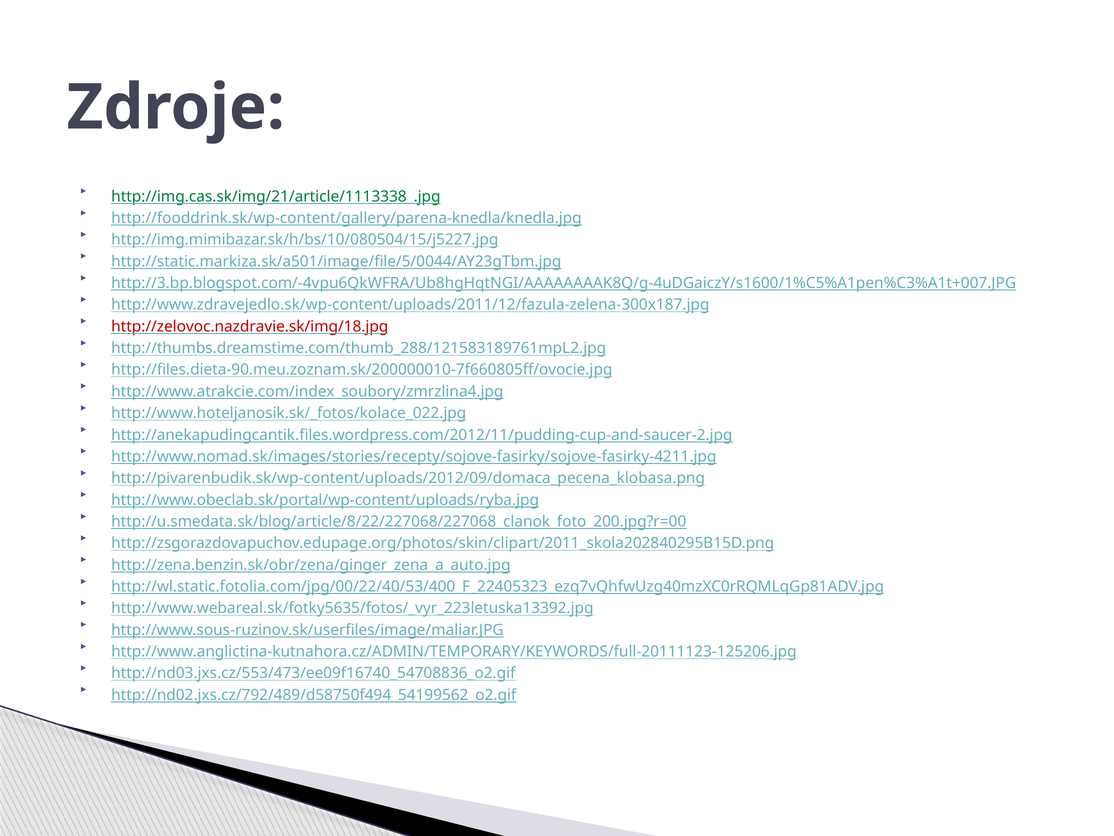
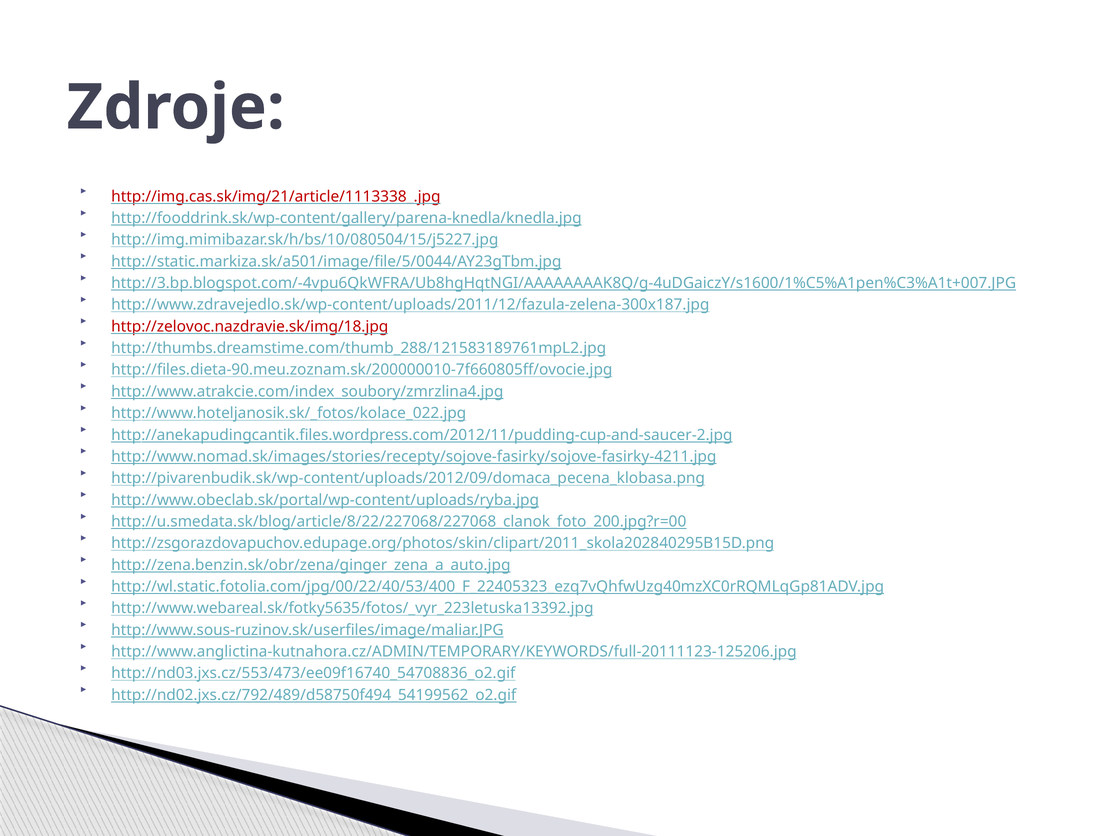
http://img.cas.sk/img/21/article/1113338_.jpg colour: green -> red (276, 196)
